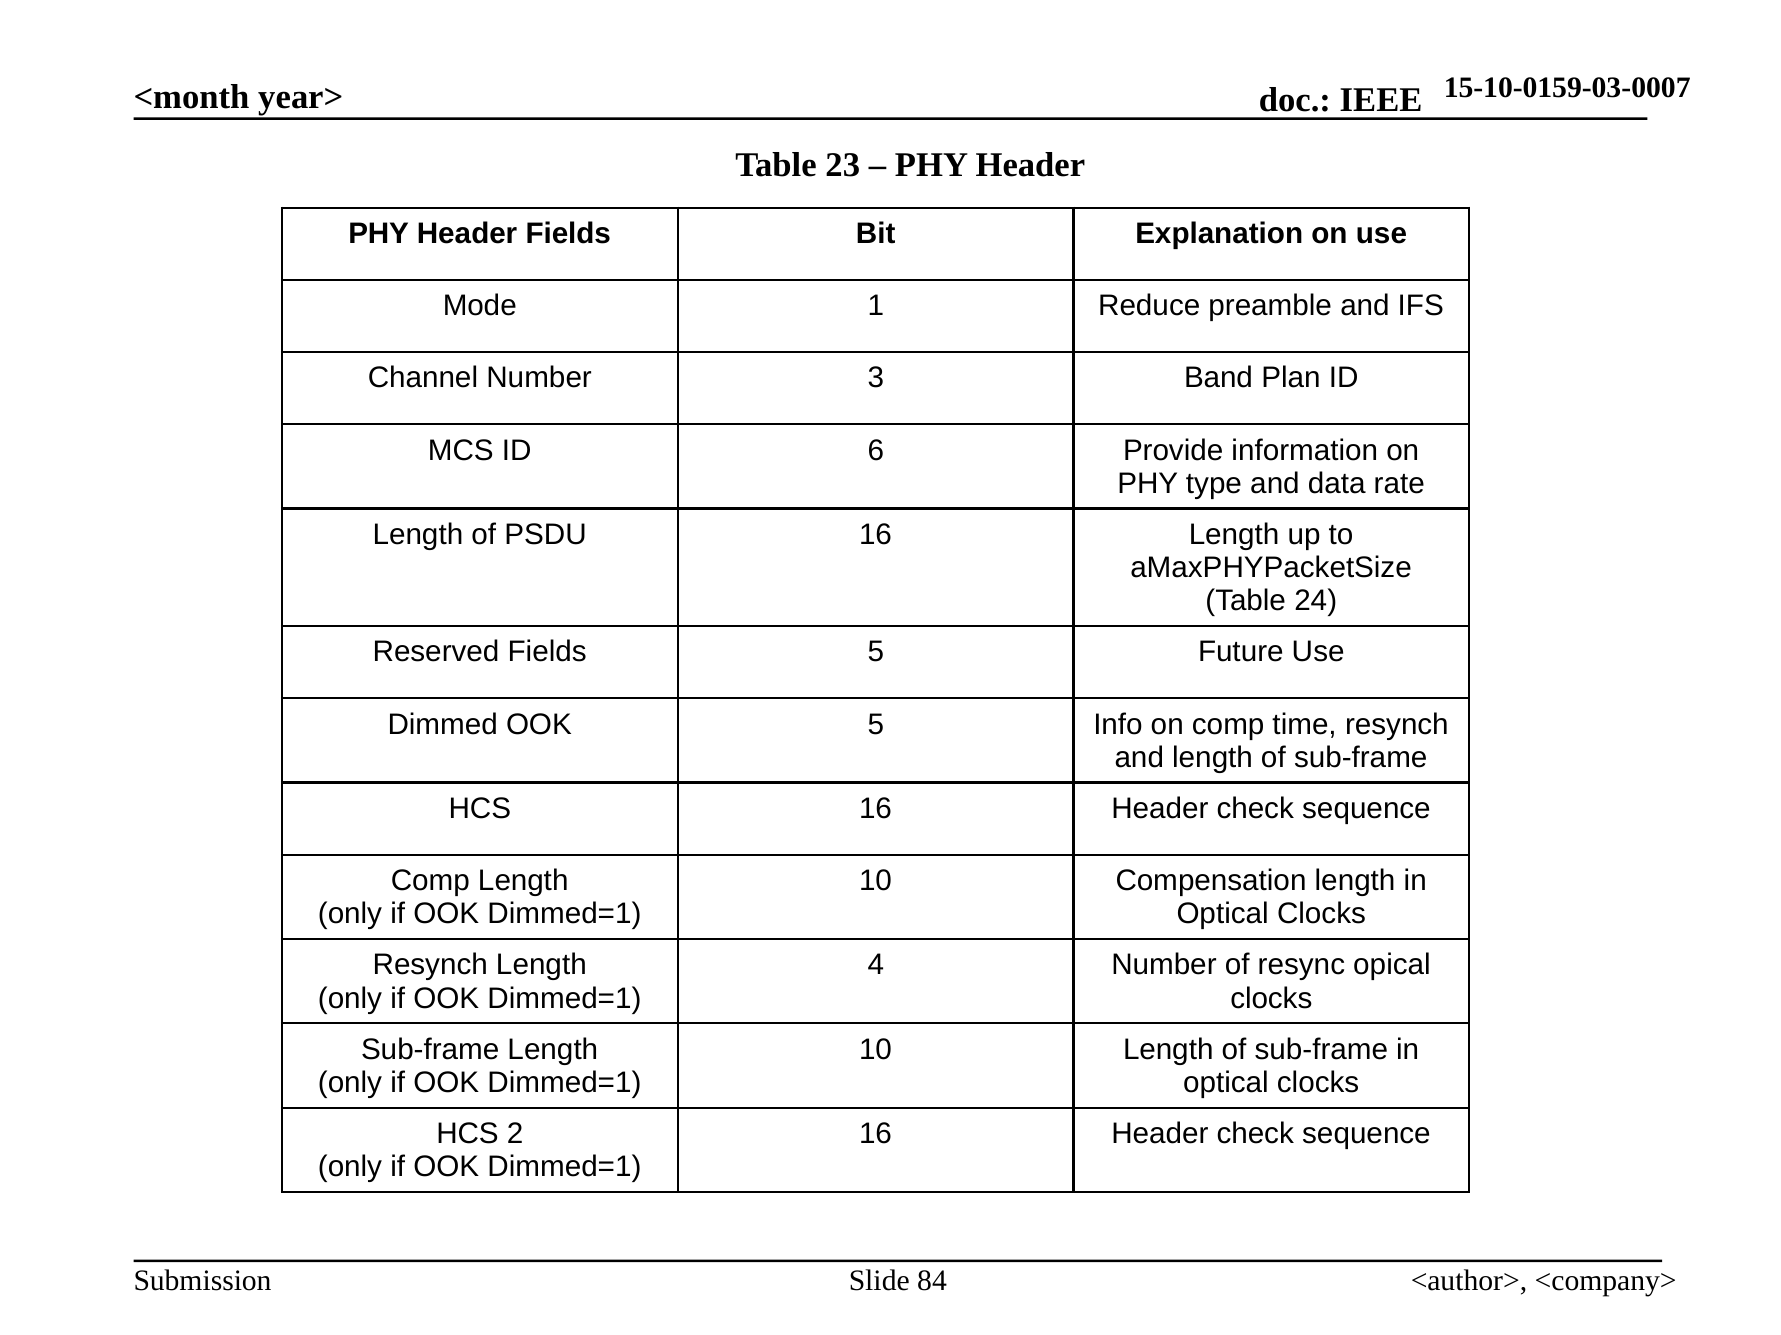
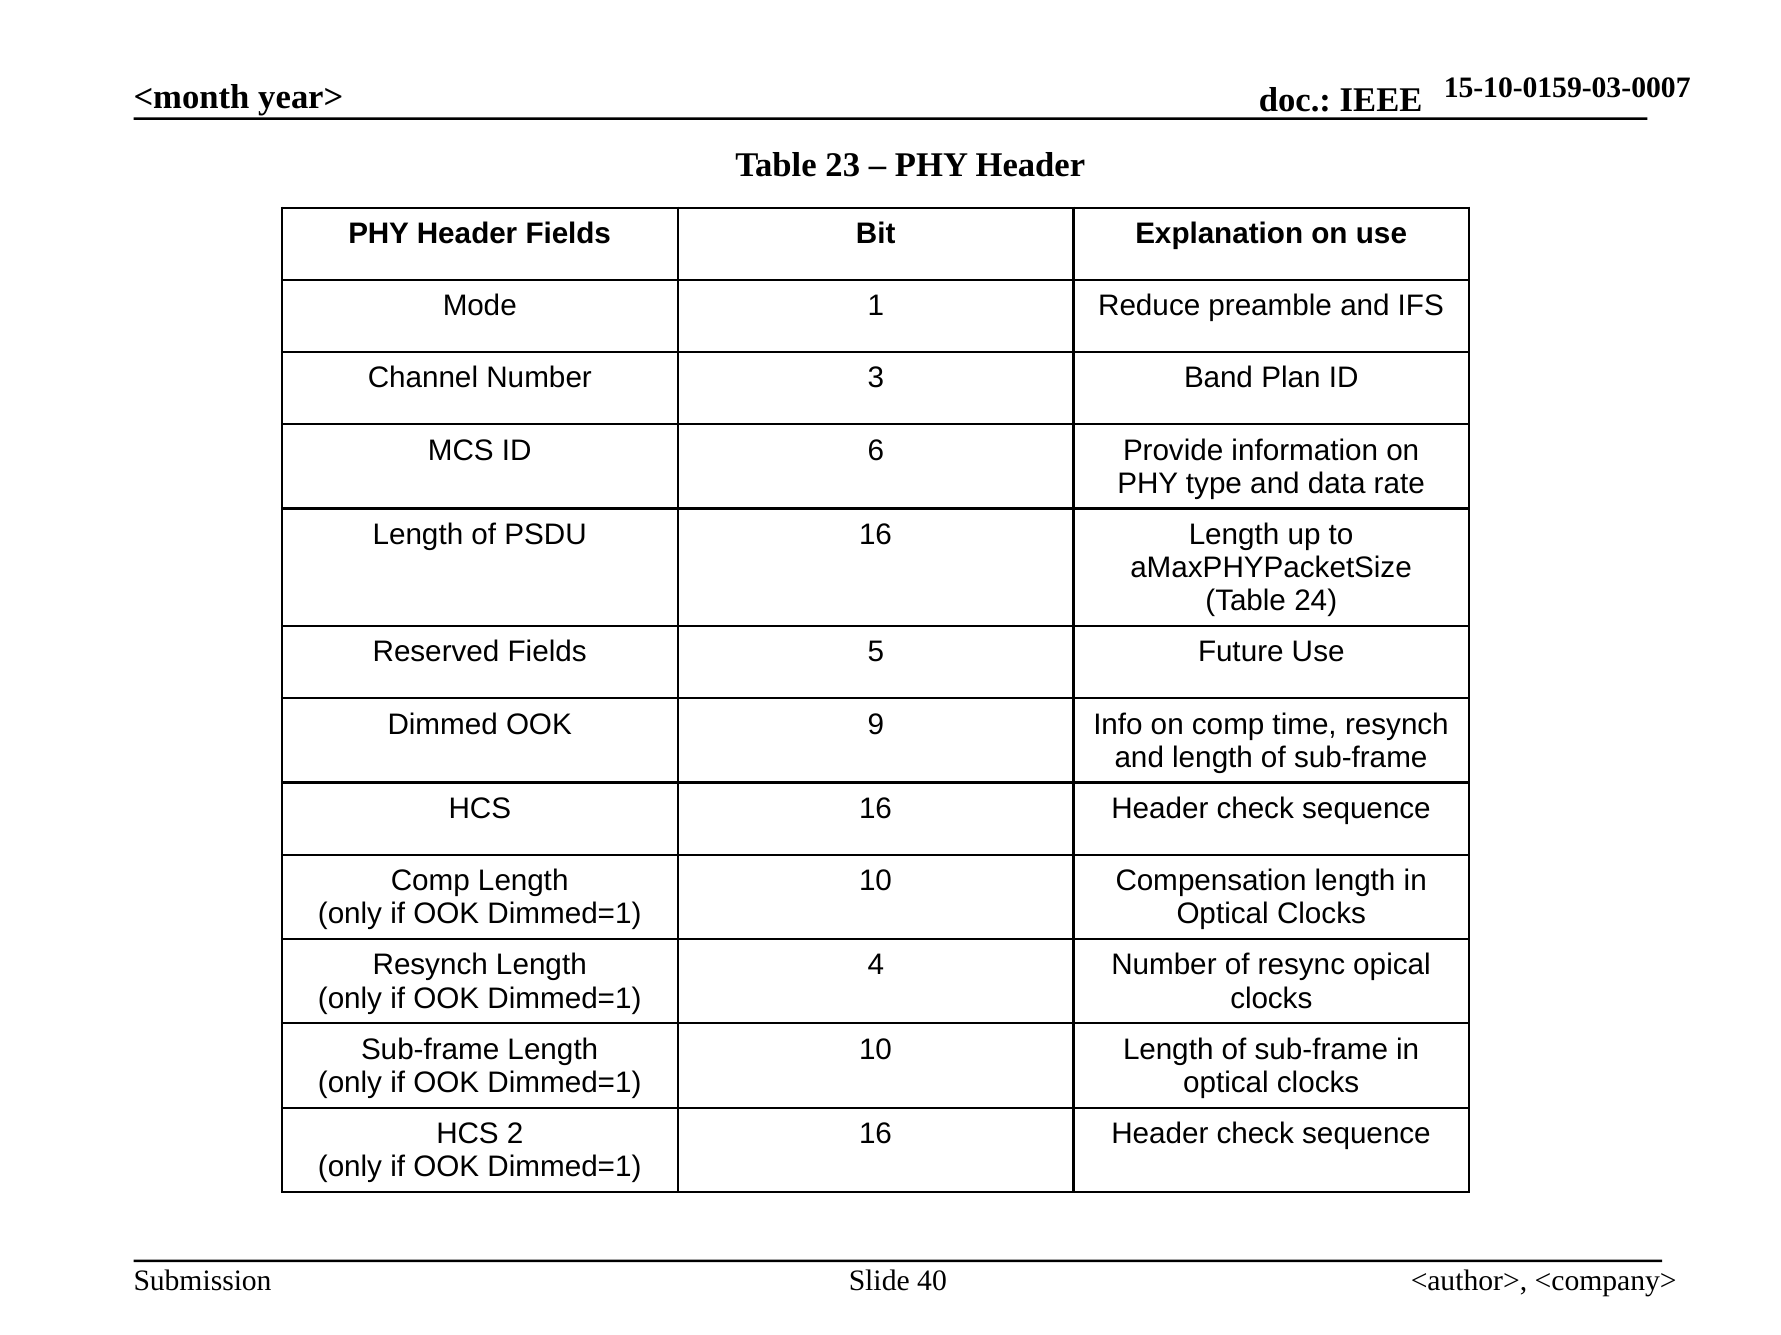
OOK 5: 5 -> 9 (876, 725)
84: 84 -> 40 (932, 1281)
